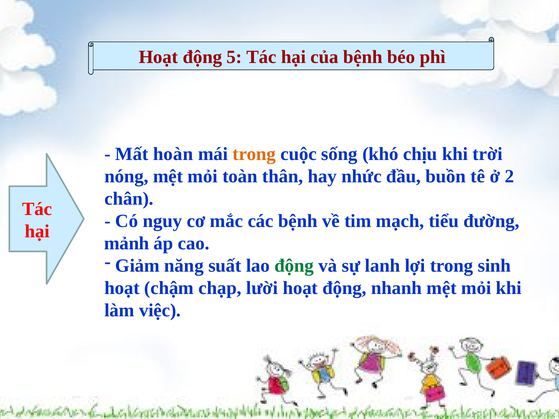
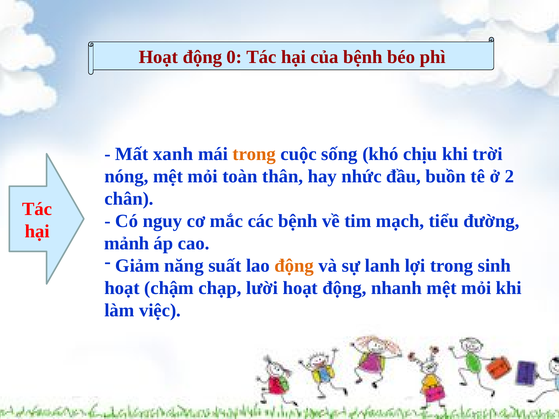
5: 5 -> 0 (234, 57)
hoàn: hoàn -> xanh (173, 154)
động colour: green -> orange (294, 266)
